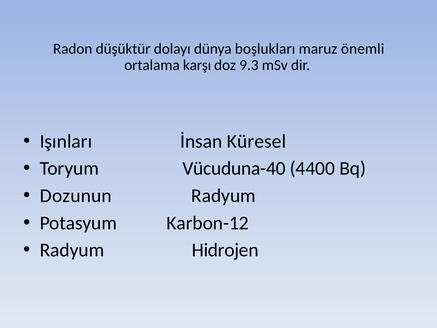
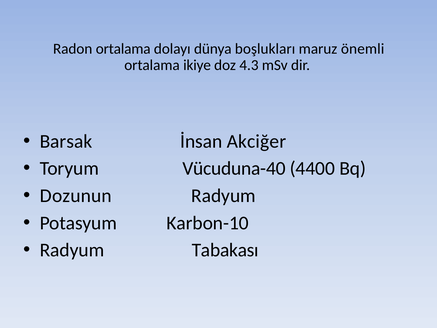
Radon düşüktür: düşüktür -> ortalama (123, 49)
karşı: karşı -> ikiye (197, 65)
9.3: 9.3 -> 4.3 (249, 65)
Işınları: Işınları -> Barsak (66, 141)
Küresel: Küresel -> Akciğer (256, 141)
Karbon-12: Karbon-12 -> Karbon-10 (208, 223)
Hidrojen: Hidrojen -> Tabakası (225, 250)
